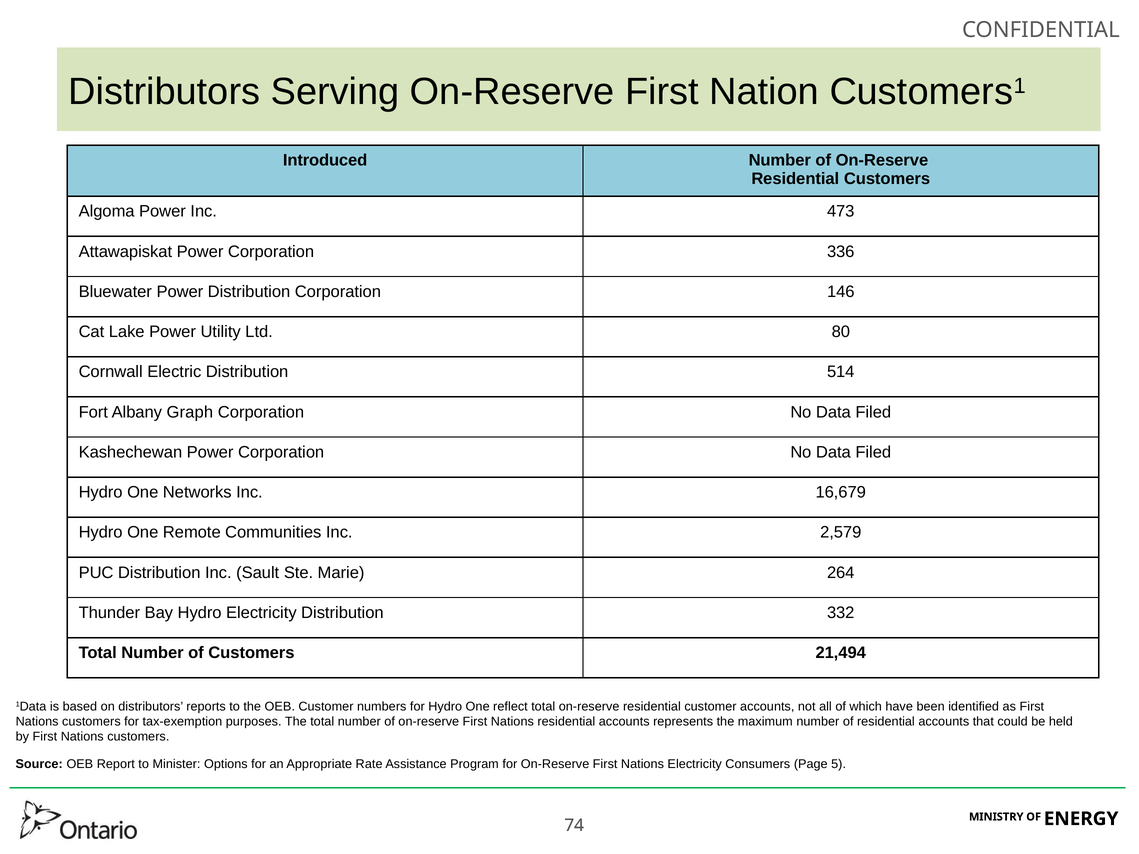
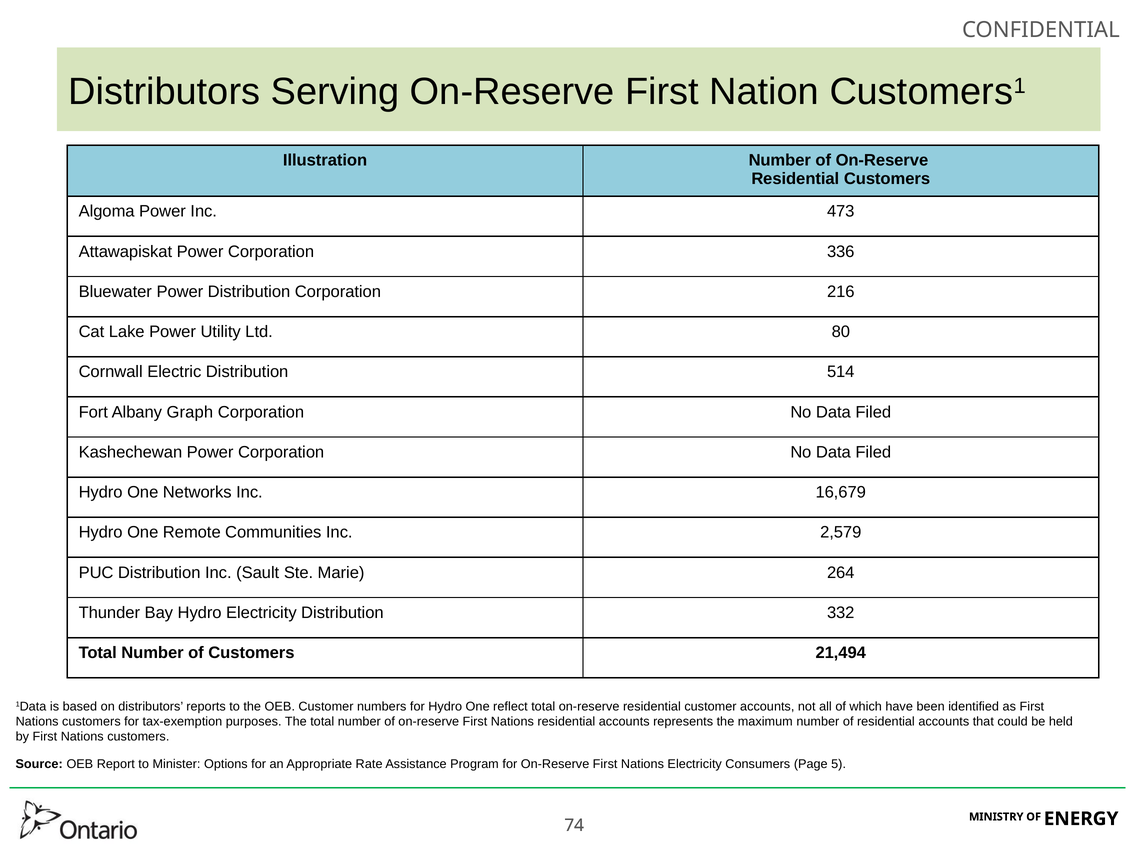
Introduced: Introduced -> Illustration (325, 161)
146: 146 -> 216 (841, 292)
